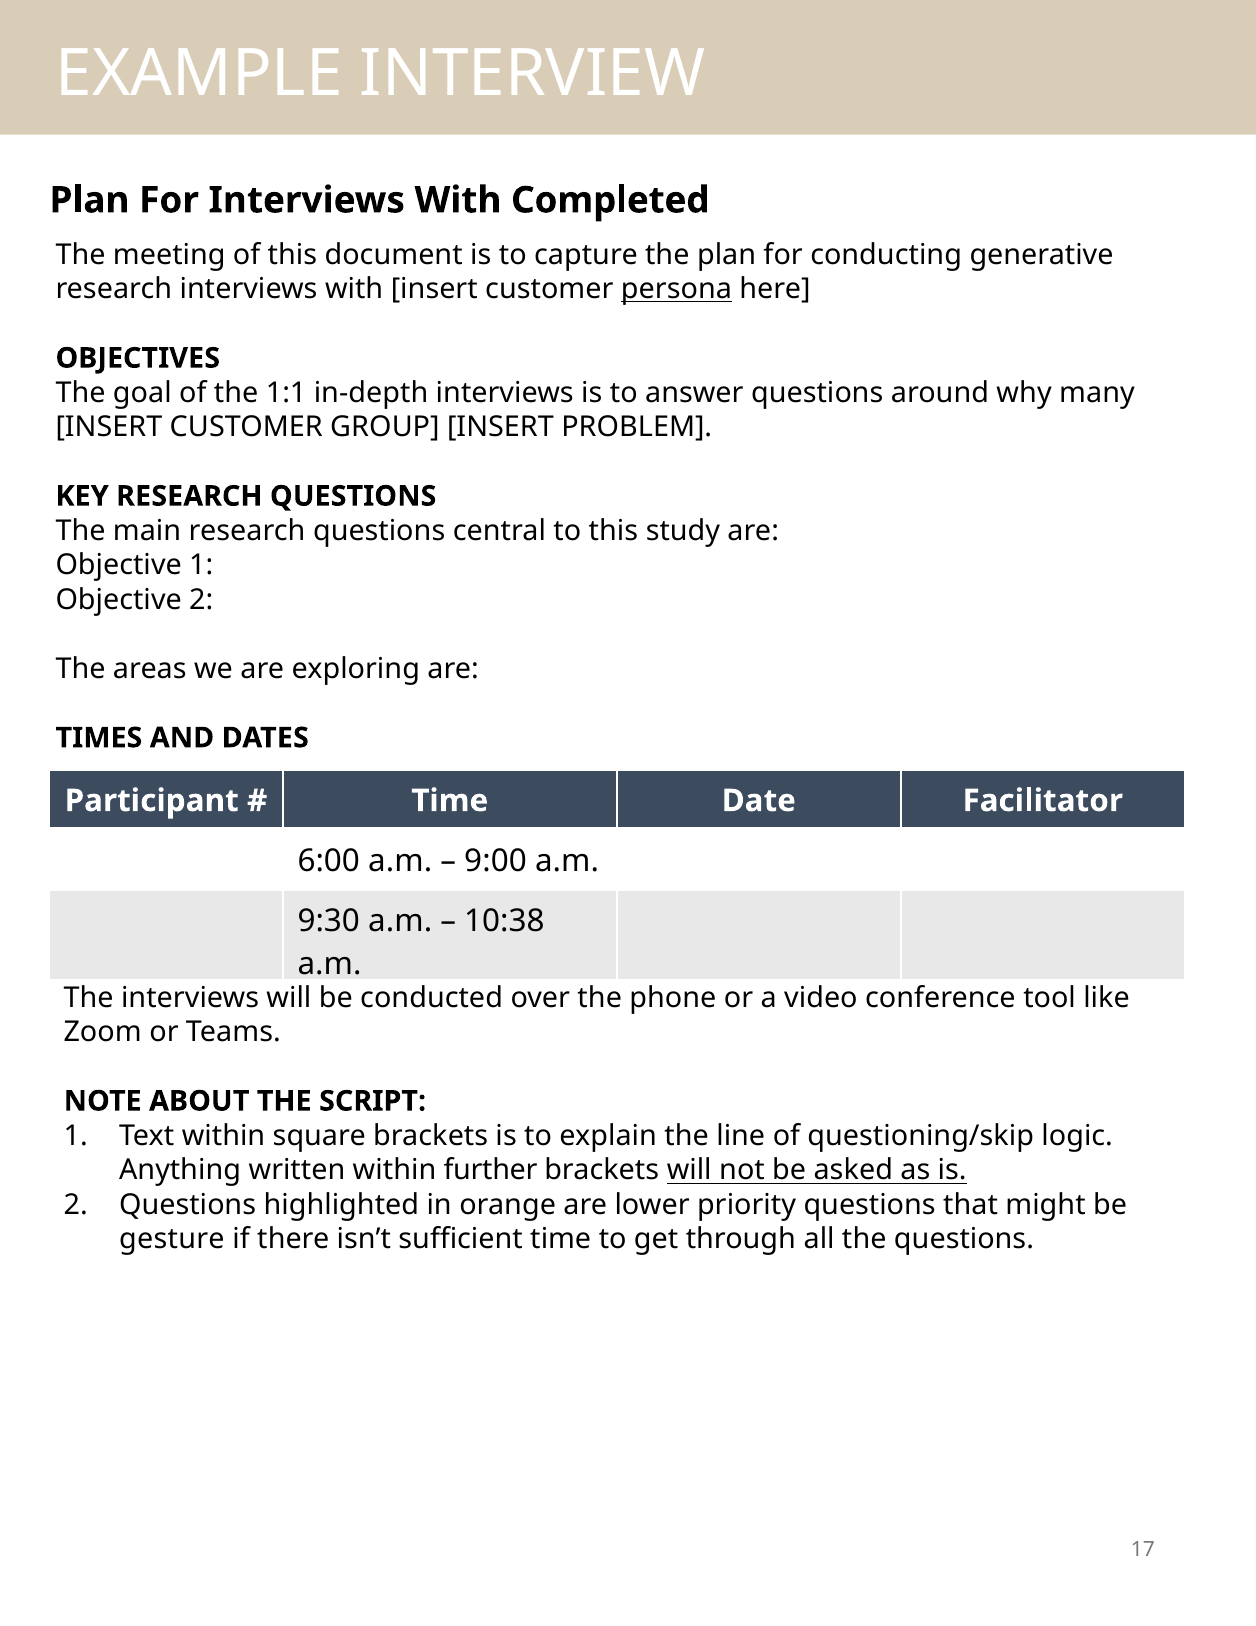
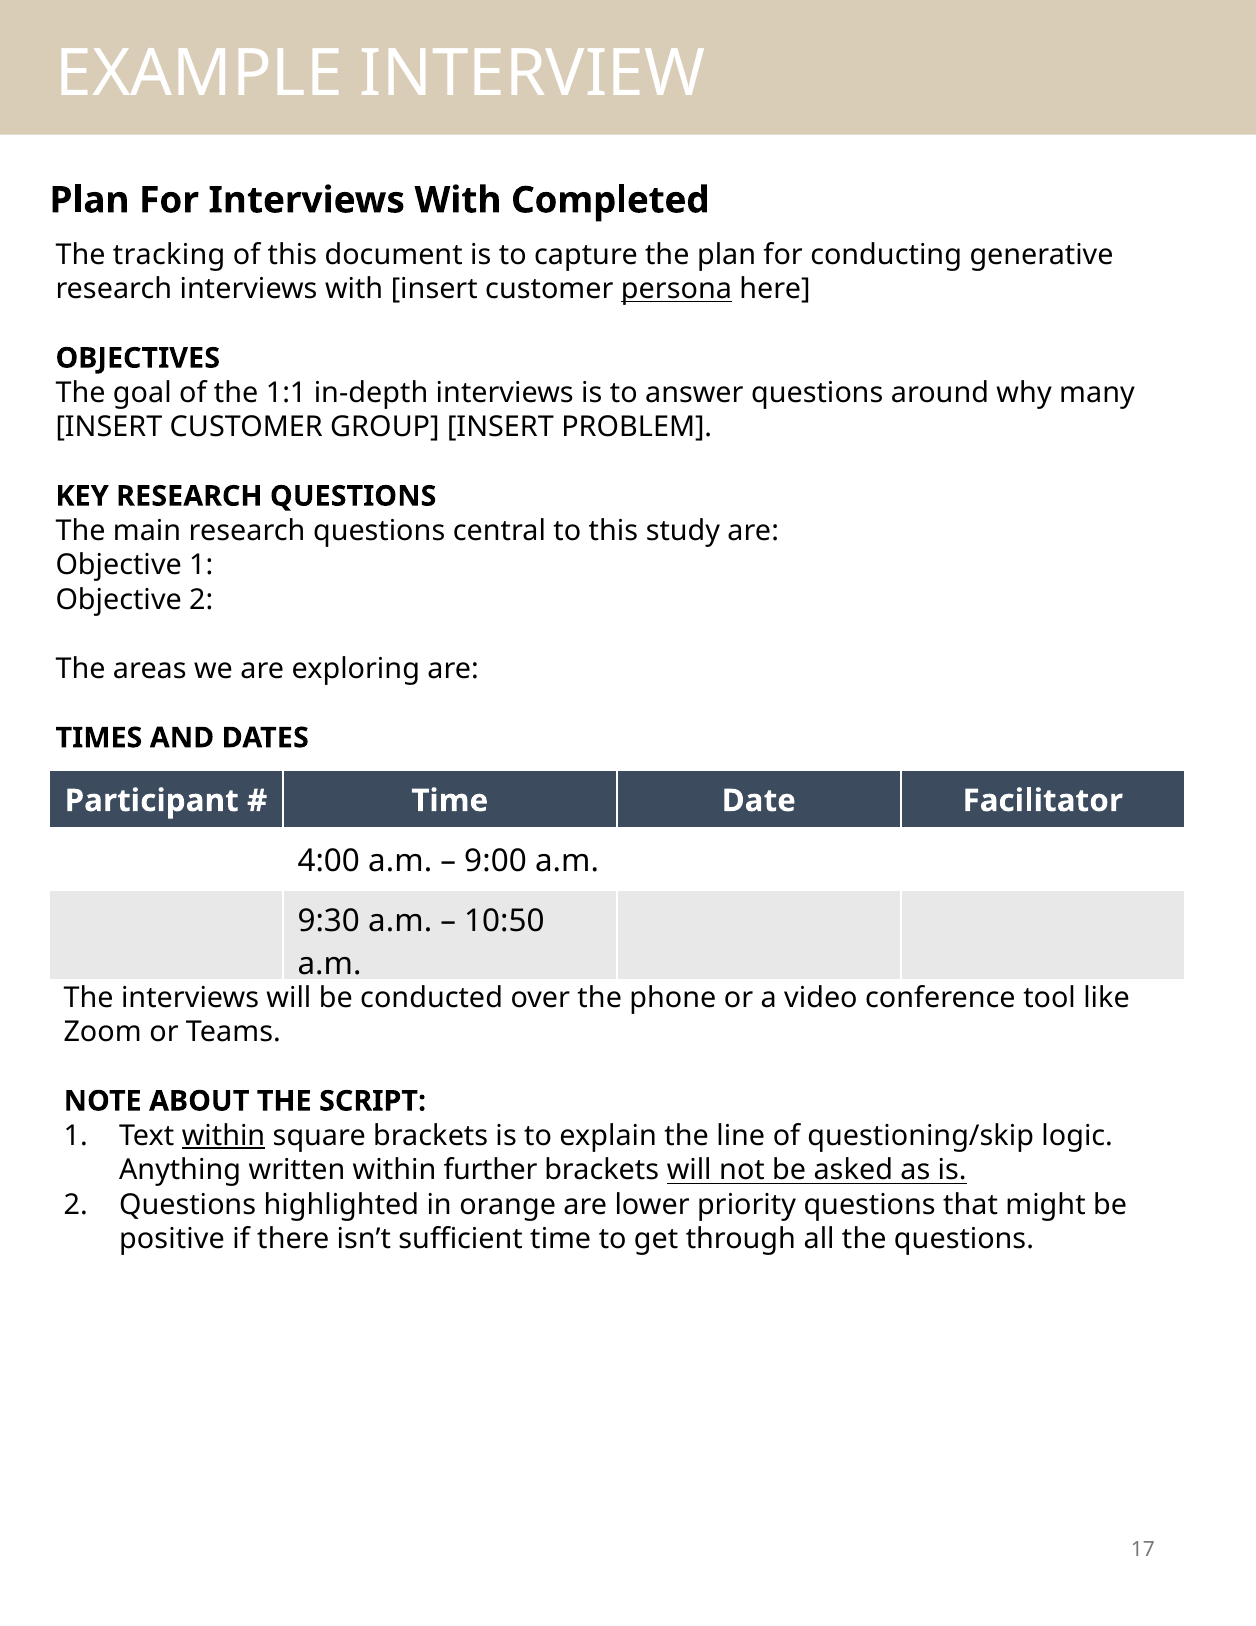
meeting: meeting -> tracking (169, 255)
6:00: 6:00 -> 4:00 (329, 860)
10:38: 10:38 -> 10:50 (504, 920)
within underline: none -> present (224, 1135)
gesture: gesture -> positive (172, 1239)
